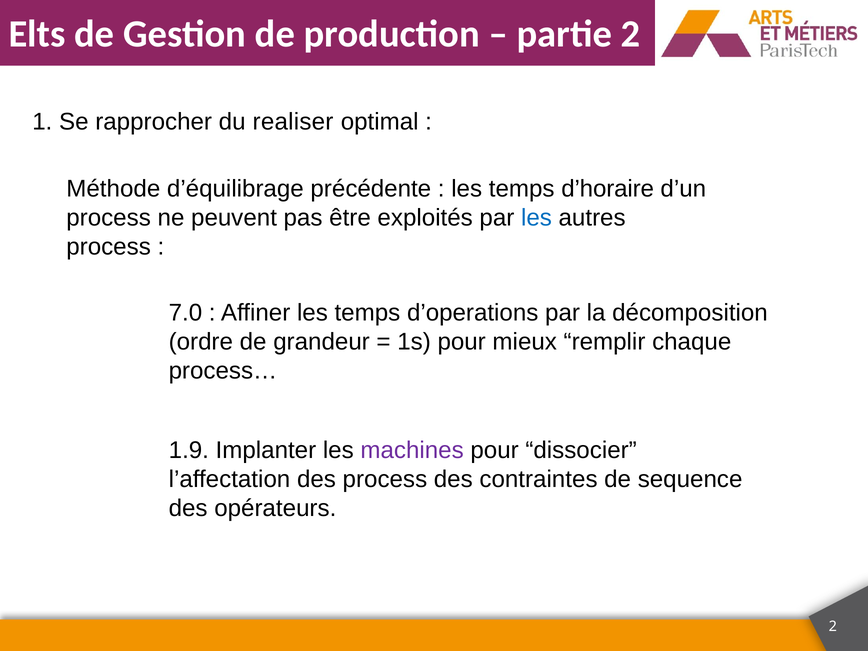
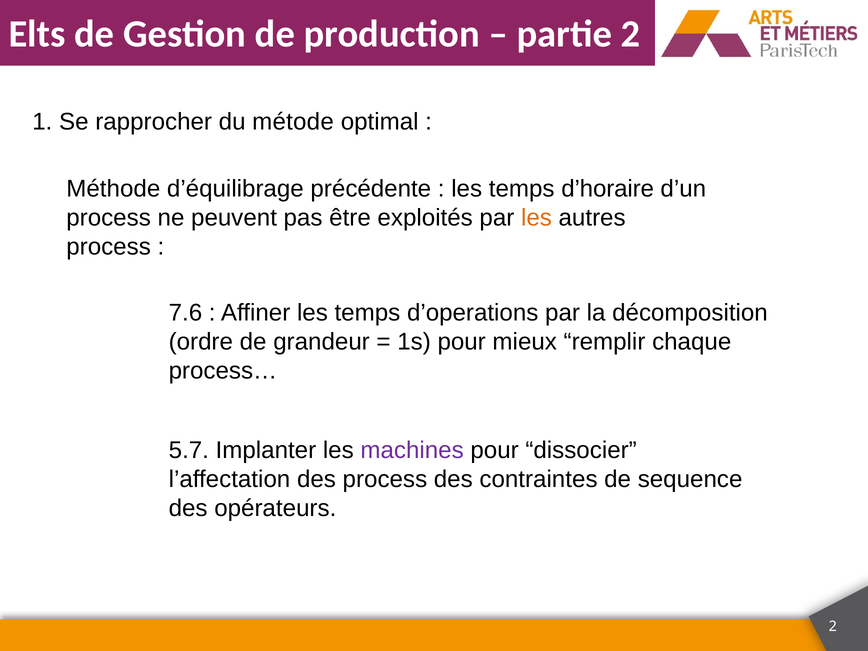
realiser: realiser -> métode (293, 122)
les colour: blue -> orange (537, 218)
7.0: 7.0 -> 7.6 (185, 313)
1.9: 1.9 -> 5.7 (189, 450)
